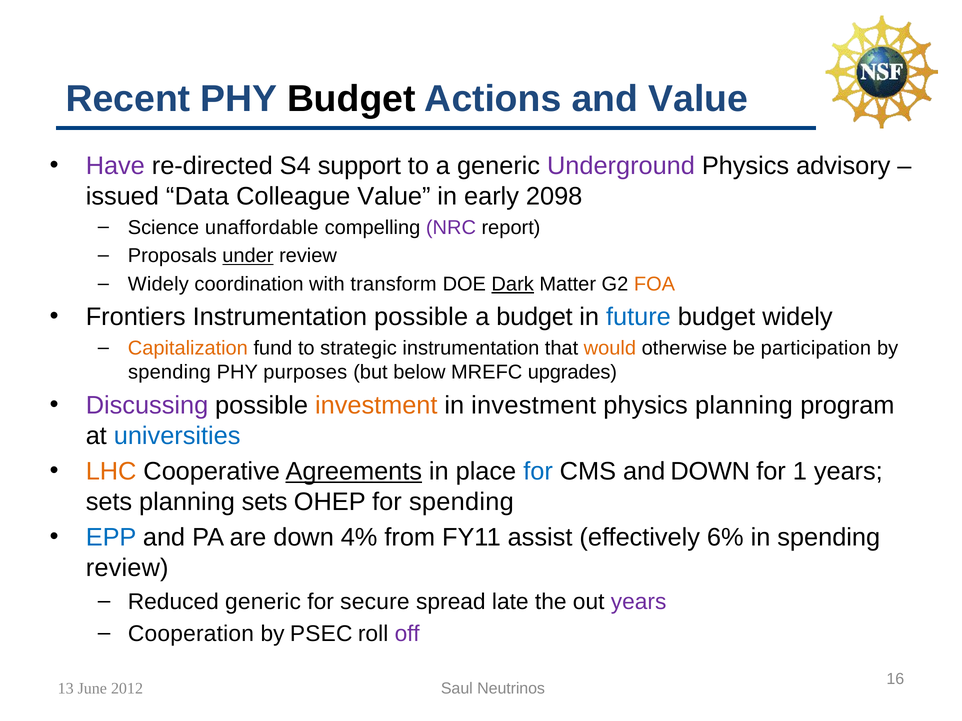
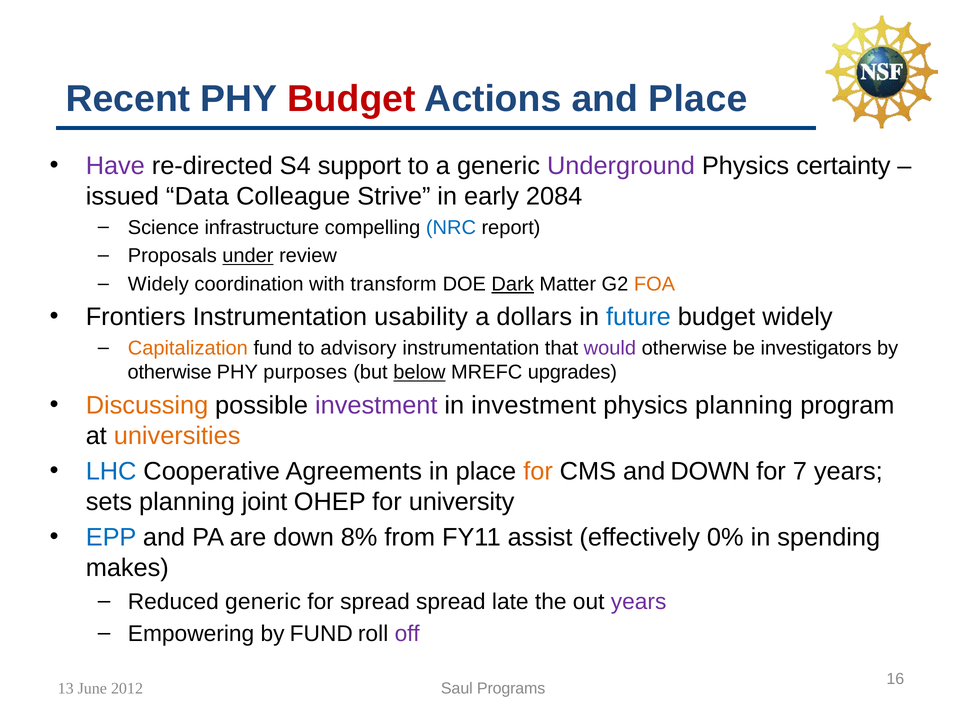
Budget colour: black -> red (351, 99)
and Value: Value -> Place (698, 99)
advisory: advisory -> certainty (843, 166)
Colleague Value: Value -> Strive (394, 197)
2098: 2098 -> 2084 (554, 197)
unaffordable: unaffordable -> infrastructure (262, 228)
NRC colour: purple -> blue (451, 228)
Instrumentation possible: possible -> usability (421, 317)
a budget: budget -> dollars (534, 317)
strategic: strategic -> advisory (358, 348)
would colour: orange -> purple (610, 348)
participation: participation -> investigators (816, 348)
spending: spending -> otherwise (170, 373)
below underline: none -> present (419, 373)
Discussing colour: purple -> orange (147, 406)
investment colour: orange -> purple (376, 406)
universities colour: blue -> orange (177, 436)
LHC colour: orange -> blue (111, 472)
Agreements underline: present -> none (354, 472)
for colour: blue -> orange (538, 472)
1: 1 -> 7 (800, 472)
planning sets: sets -> joint (265, 502)
for spending: spending -> university (462, 502)
4%: 4% -> 8% (359, 538)
6%: 6% -> 0% (725, 538)
review: review -> makes (127, 568)
for secure: secure -> spread (375, 602)
Cooperation: Cooperation -> Empowering (191, 634)
by PSEC: PSEC -> FUND (321, 634)
Neutrinos: Neutrinos -> Programs (511, 689)
